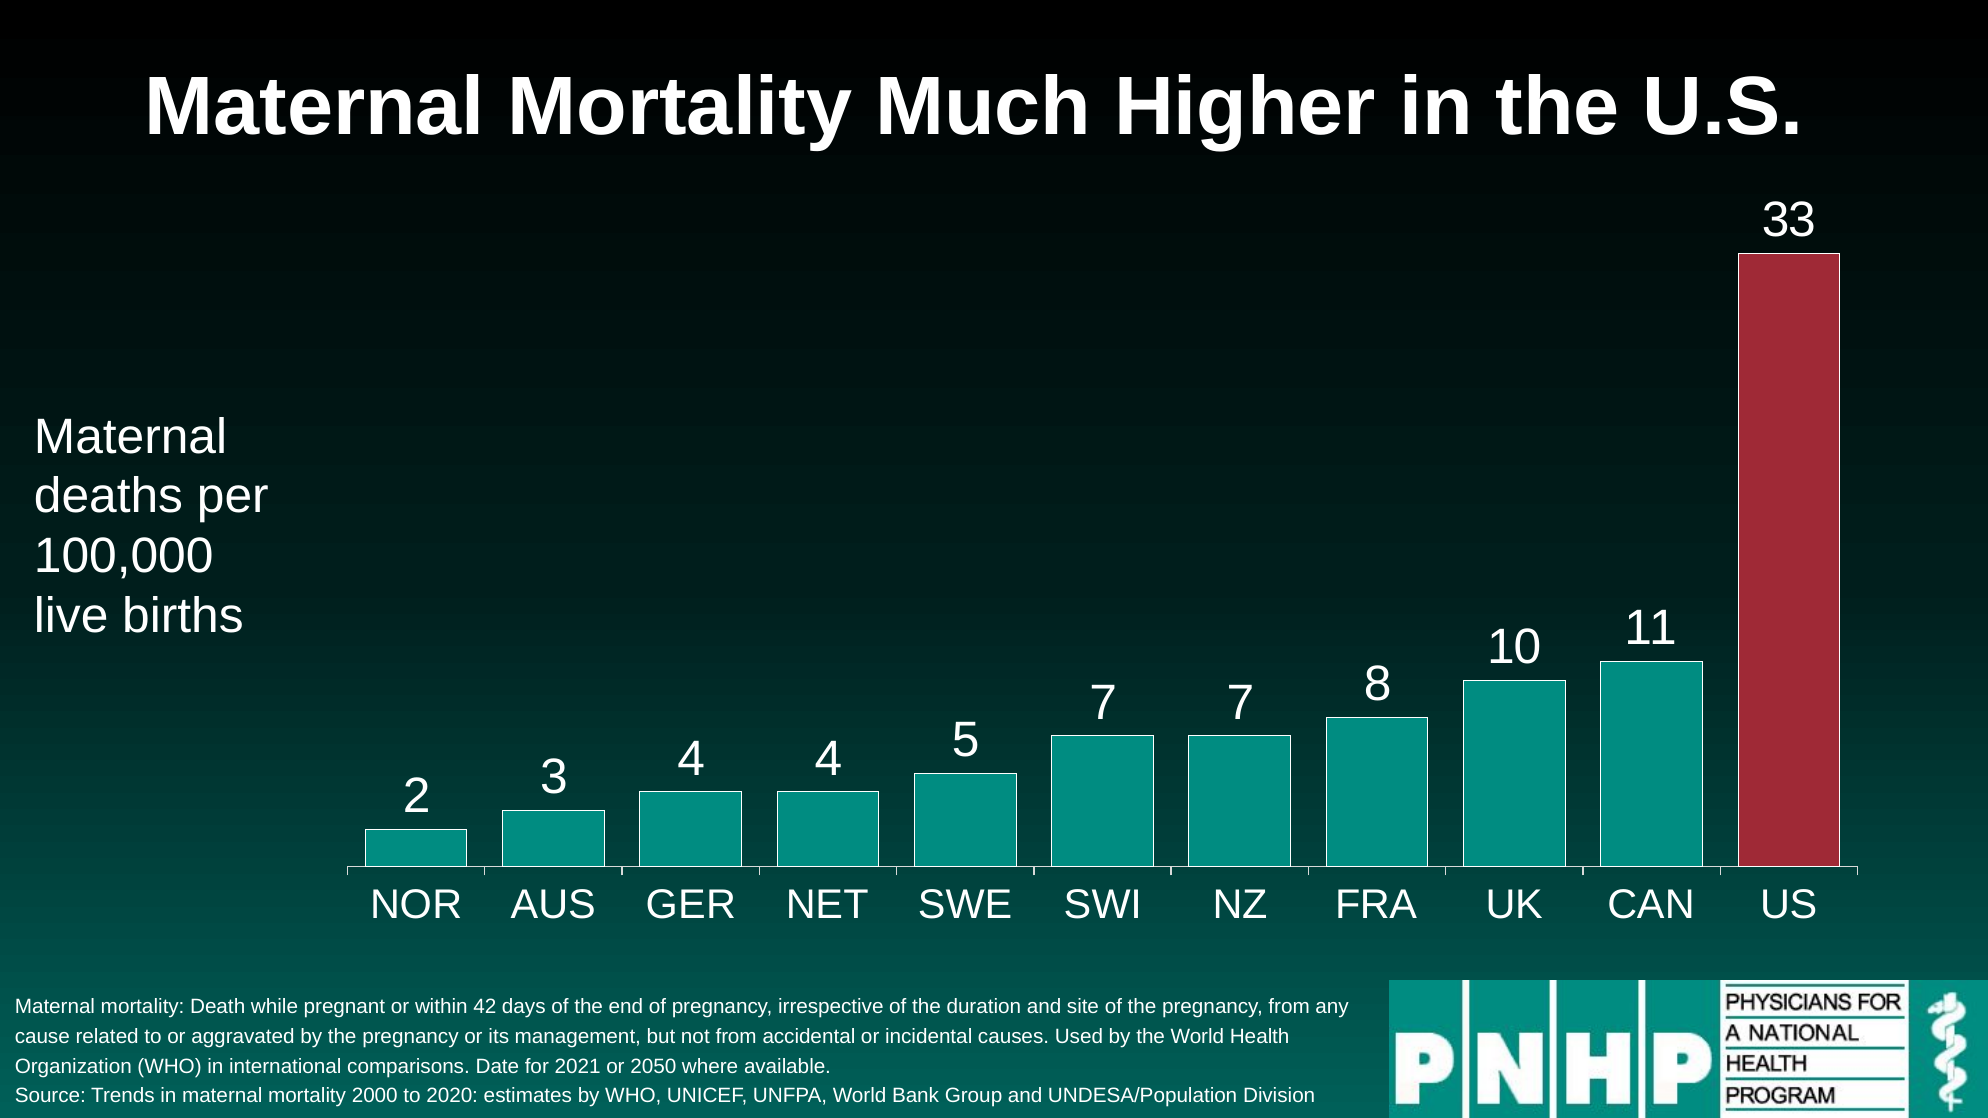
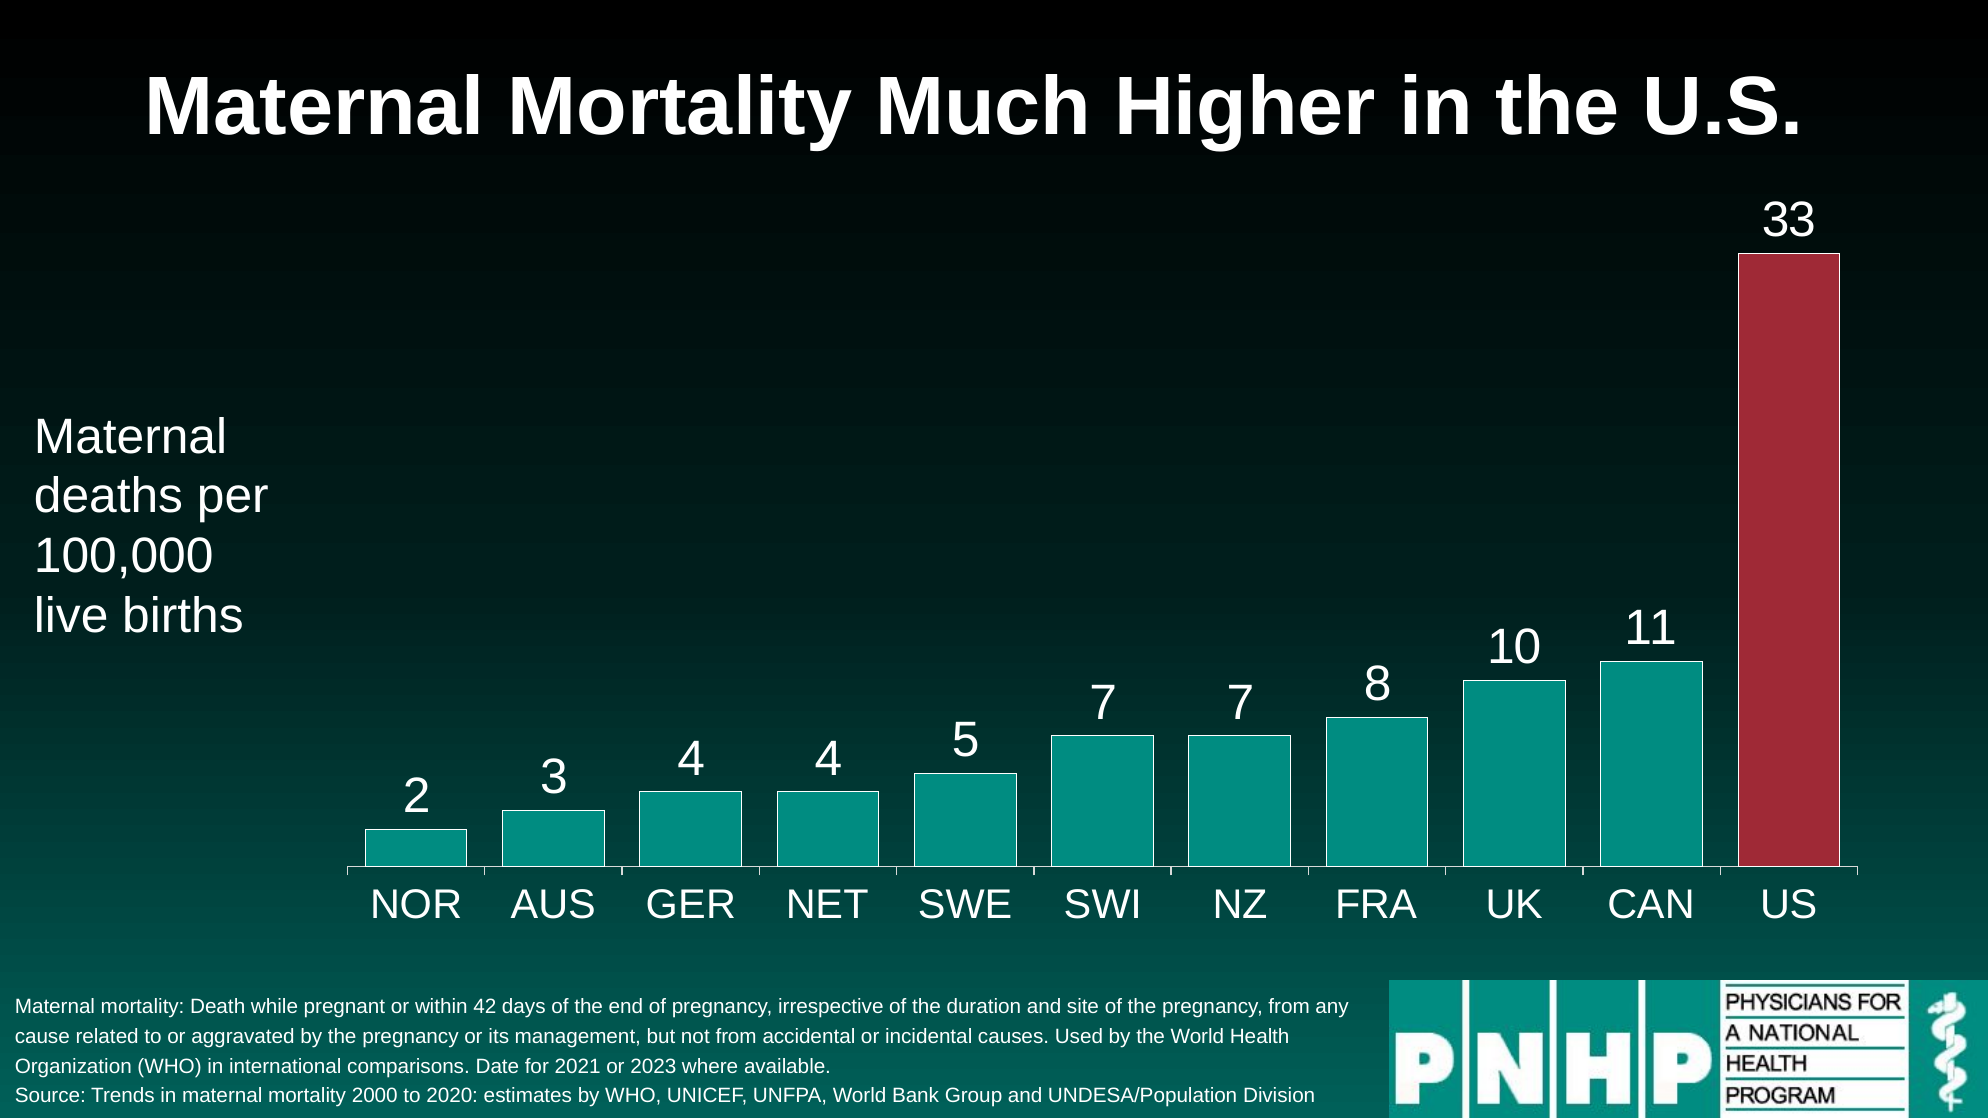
2050: 2050 -> 2023 (653, 1066)
